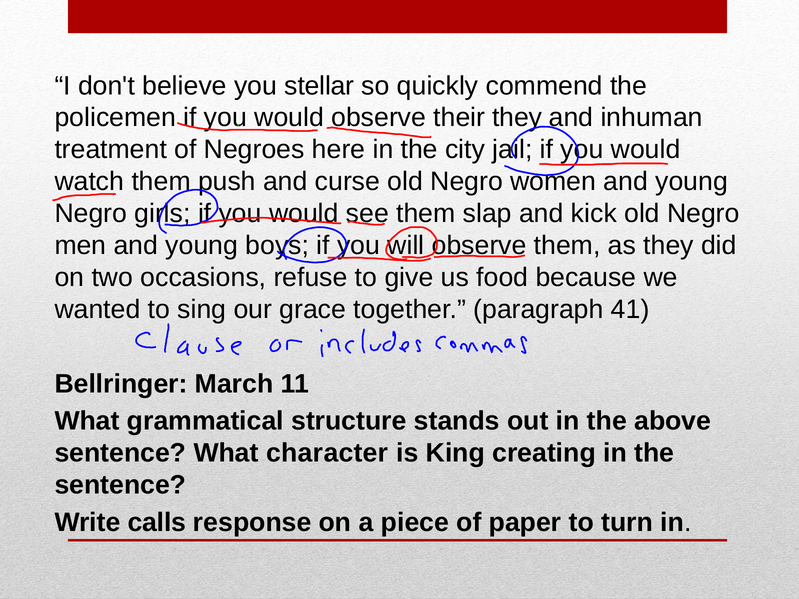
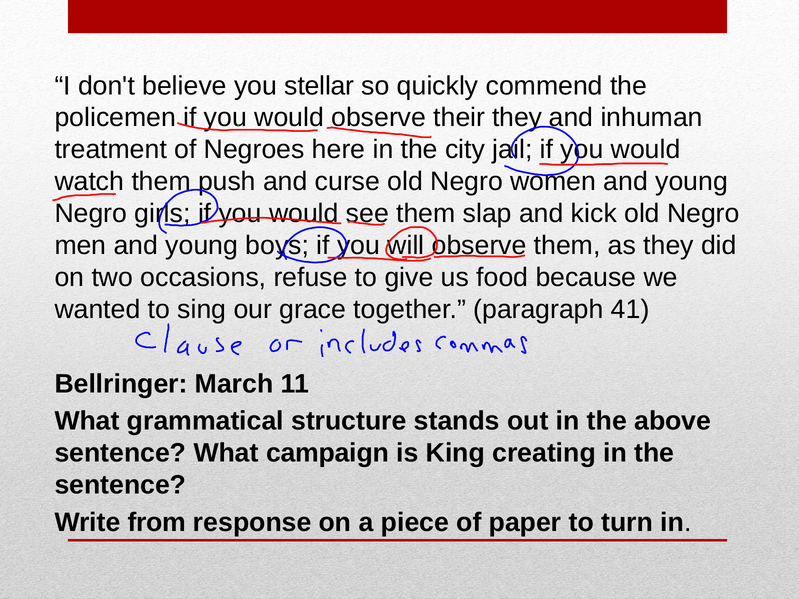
character: character -> campaign (328, 453)
calls: calls -> from (157, 523)
